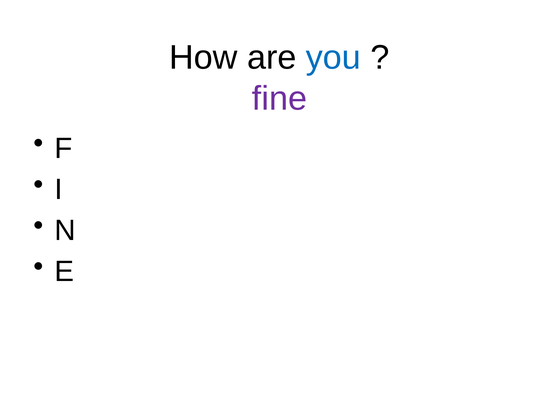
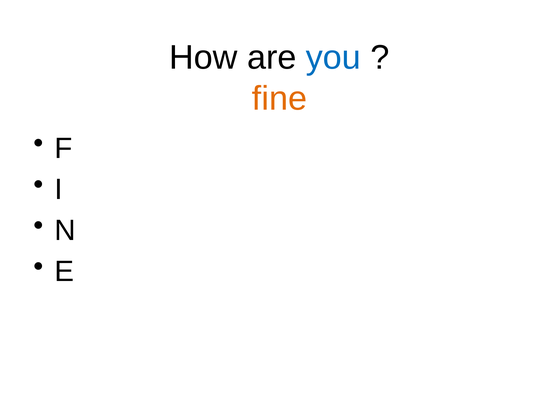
fine colour: purple -> orange (279, 99)
